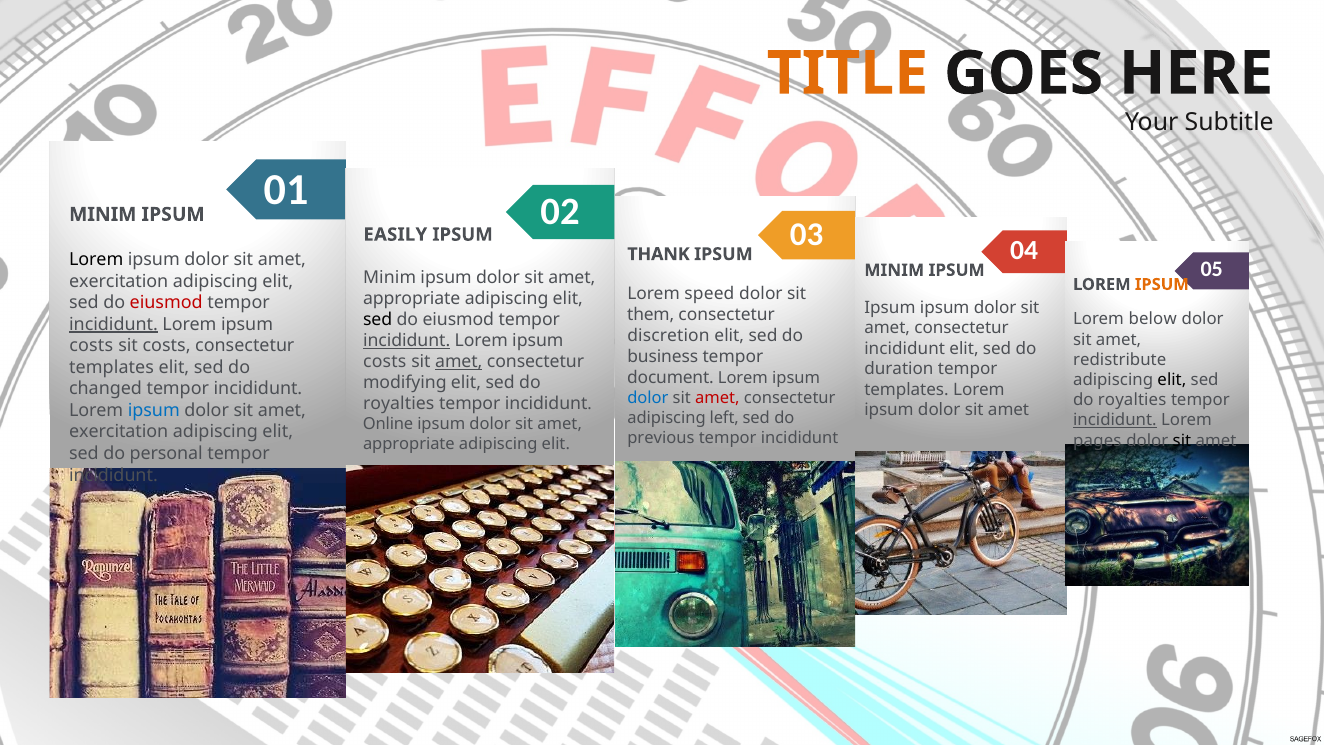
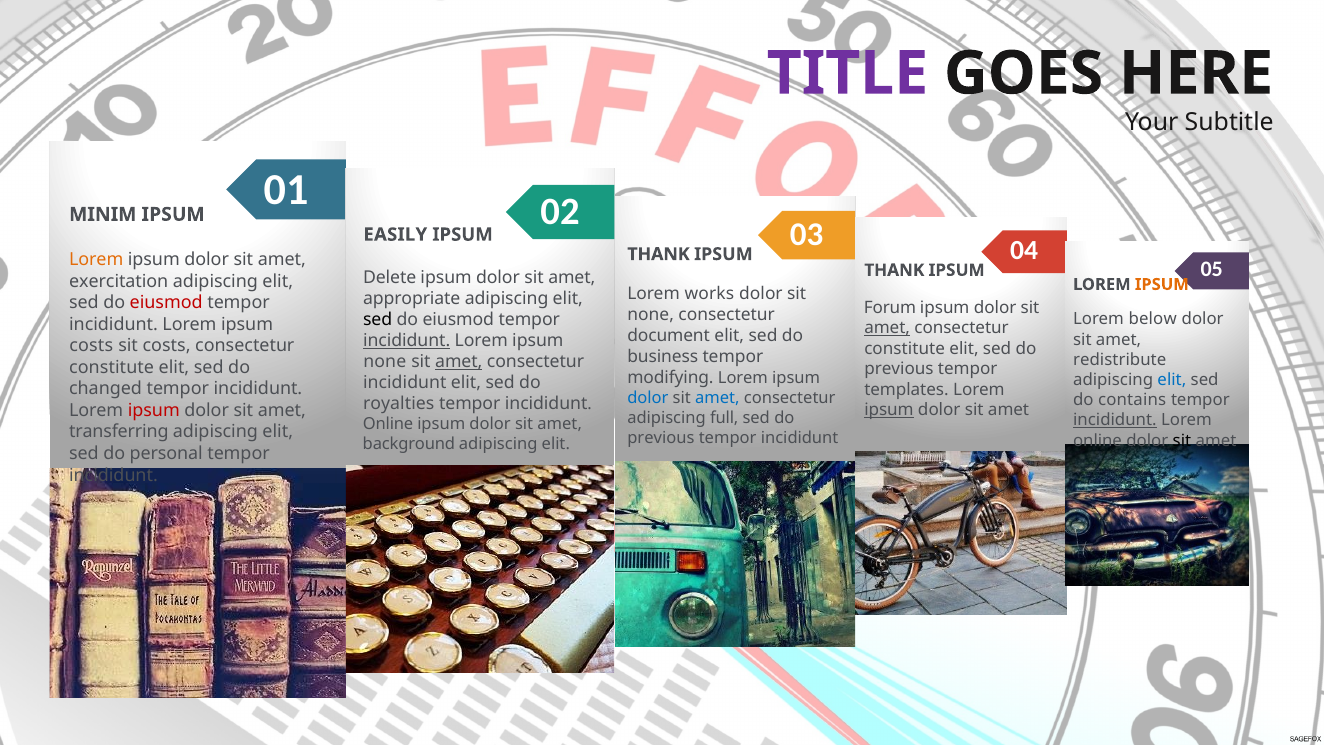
TITLE colour: orange -> purple (847, 74)
Lorem colour: black -> orange (96, 260)
MINIM: MINIM -> THANK (894, 270)
Minim: Minim -> Delete (390, 277)
speed: speed -> works (709, 294)
Ipsum: Ipsum -> Forum (890, 308)
them: them -> none (651, 315)
incididunt underline: present -> none (113, 324)
amet underline: none -> present (887, 328)
discretion: discretion -> document (669, 336)
incididunt: incididunt -> constitute (905, 348)
costs: costs -> none (385, 362)
templates: templates -> constitute (112, 367)
duration: duration -> previous (899, 369)
document: document -> modifying (670, 378)
elit colour: black -> blue (1172, 380)
modifying: modifying -> incididunt (405, 383)
amet colour: red -> blue (717, 398)
royalties: royalties -> contains (1132, 400)
ipsum underline: none -> present (889, 410)
ipsum colour: blue -> red (154, 410)
left: left -> full (724, 418)
exercitation: exercitation -> transferring (119, 432)
pages: pages -> online (1098, 440)
appropriate: appropriate -> background (409, 444)
